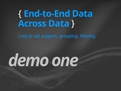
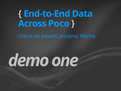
Across Data: Data -> Poco (59, 24)
